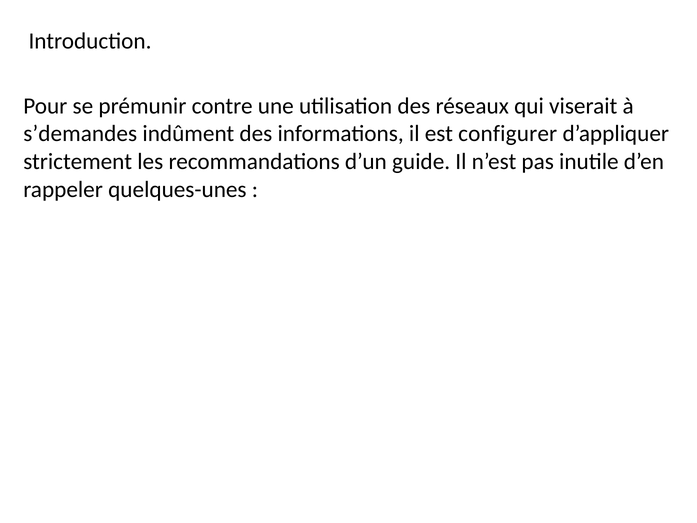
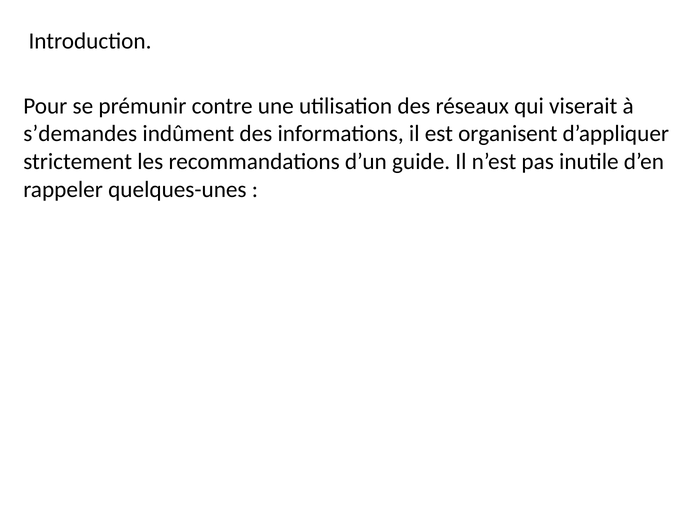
configurer: configurer -> organisent (508, 134)
